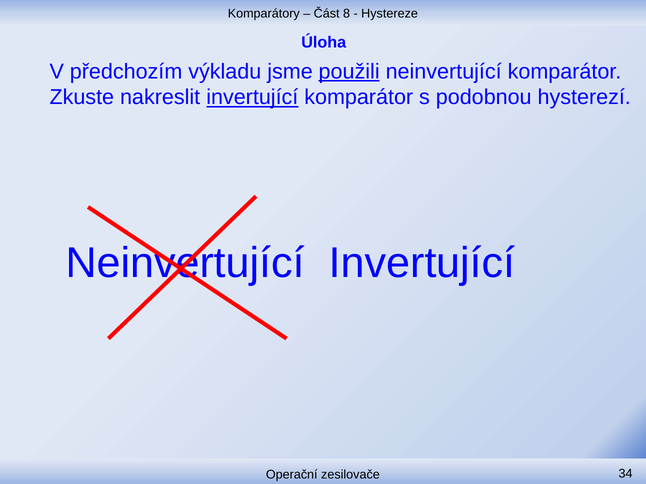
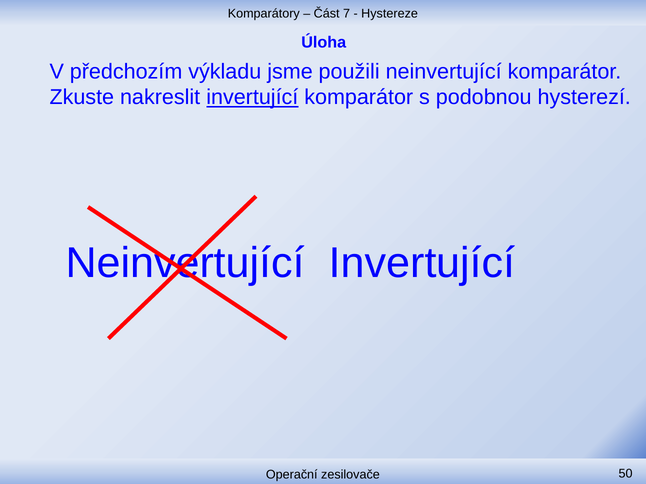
8: 8 -> 7 (347, 14)
použili underline: present -> none (349, 72)
34: 34 -> 50 (626, 474)
